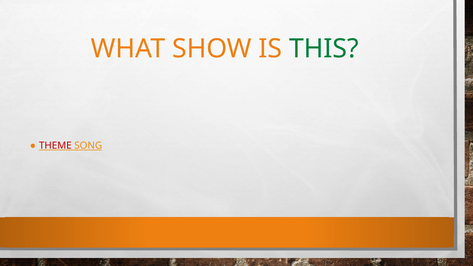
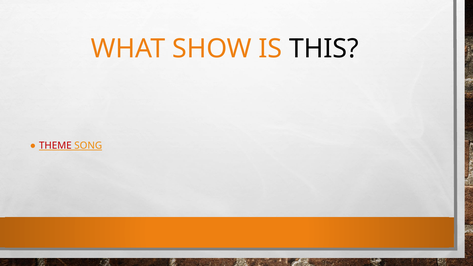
THIS colour: green -> black (324, 49)
